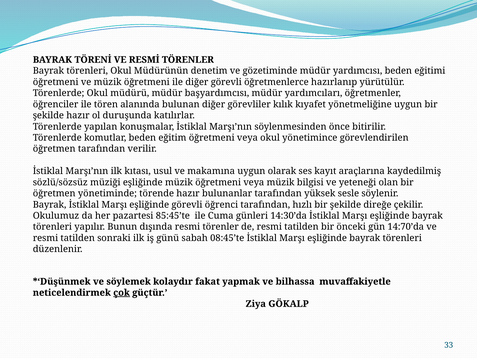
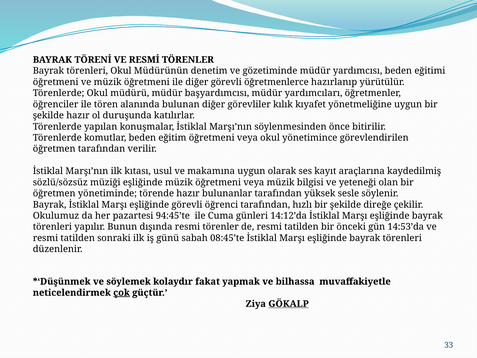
85:45’te: 85:45’te -> 94:45’te (173, 216)
14:30’da: 14:30’da -> 14:12’da (289, 216)
14:70’da: 14:70’da -> 14:53’da (406, 227)
GÖKALP underline: none -> present (289, 304)
